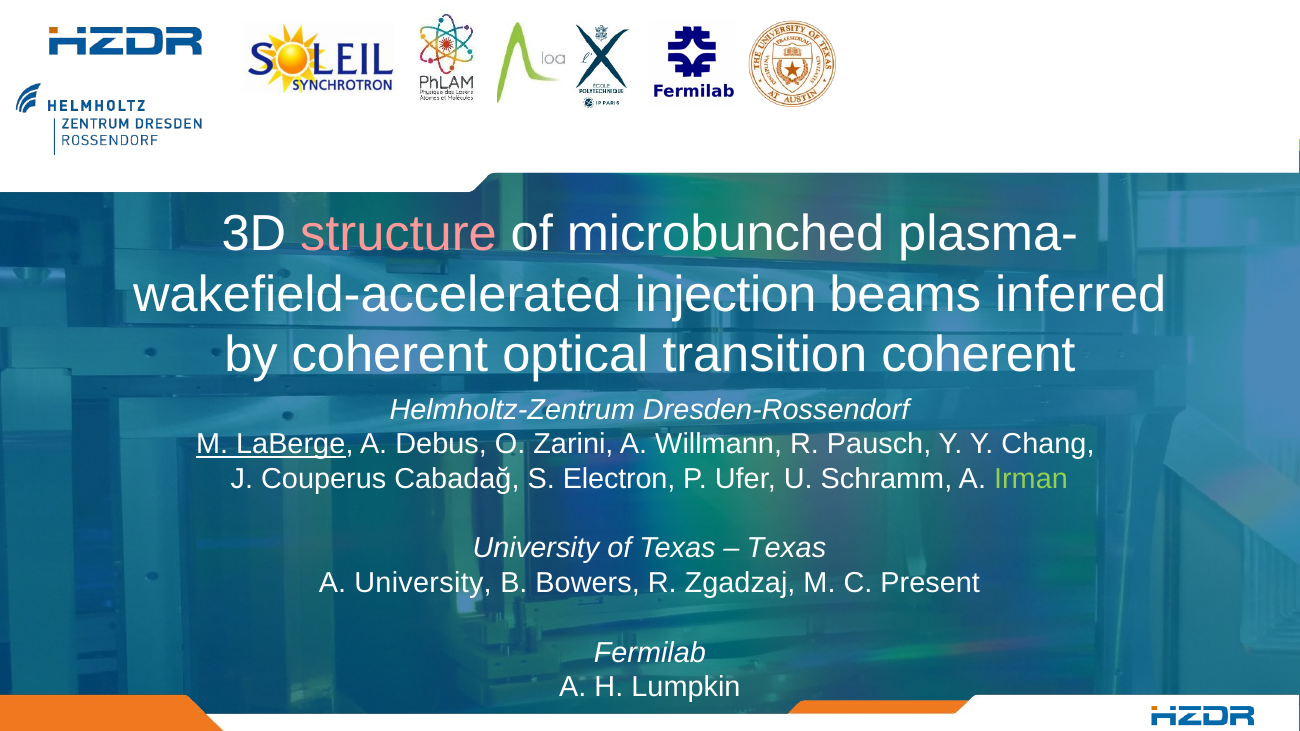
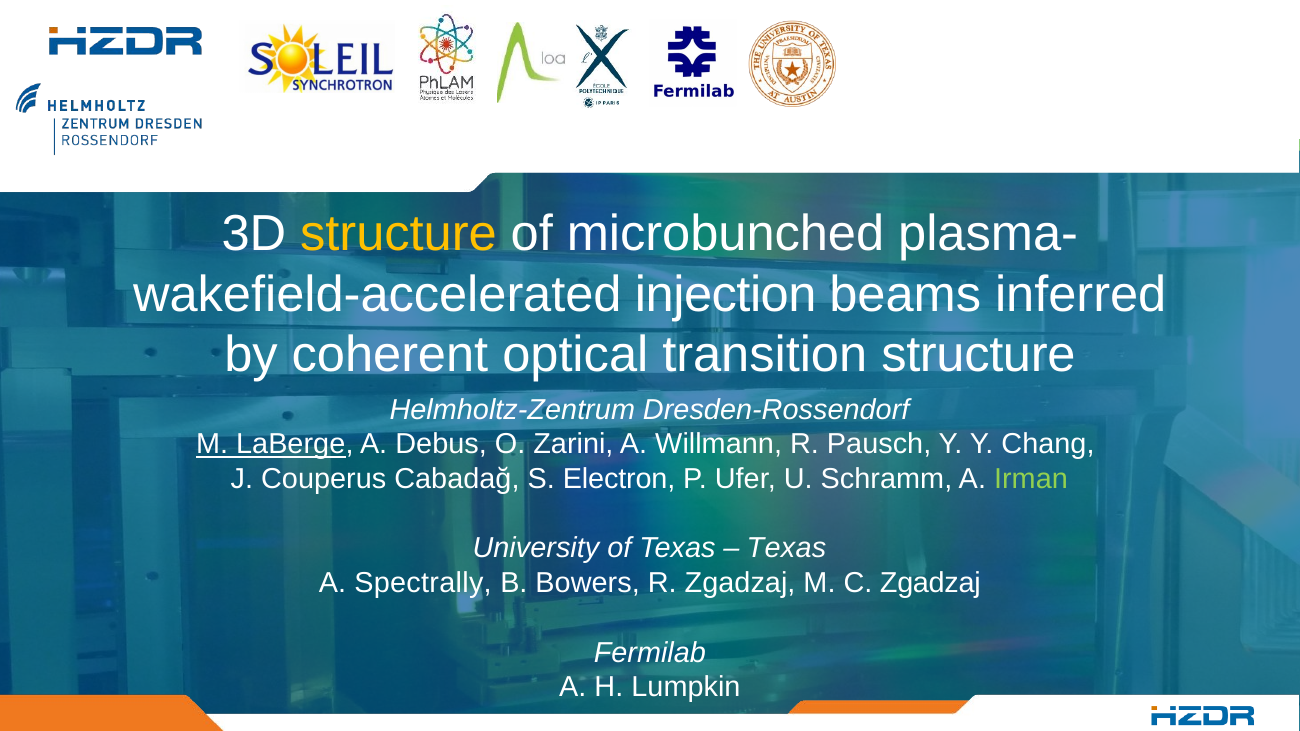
structure colour: pink -> yellow (398, 234)
transition coherent: coherent -> structure (978, 355)
A University: University -> Spectrally (423, 583)
C Present: Present -> Zgadzaj (930, 583)
